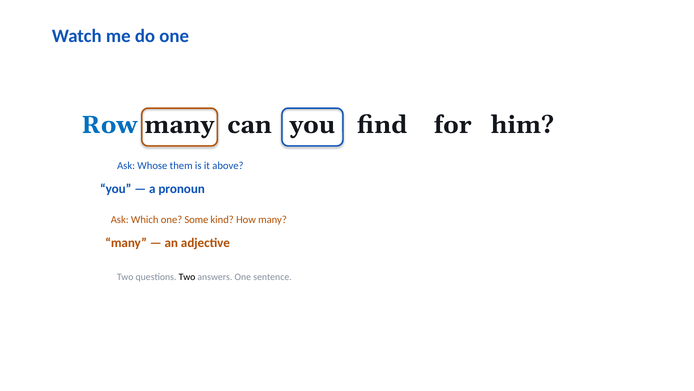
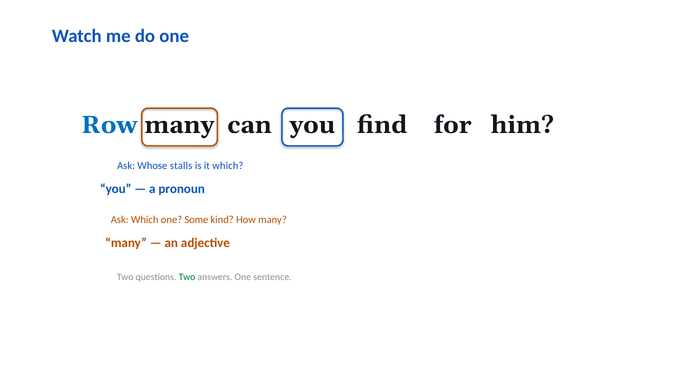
them: them -> stalls (181, 165)
it above: above -> which (228, 165)
Two colour: black -> green (187, 277)
